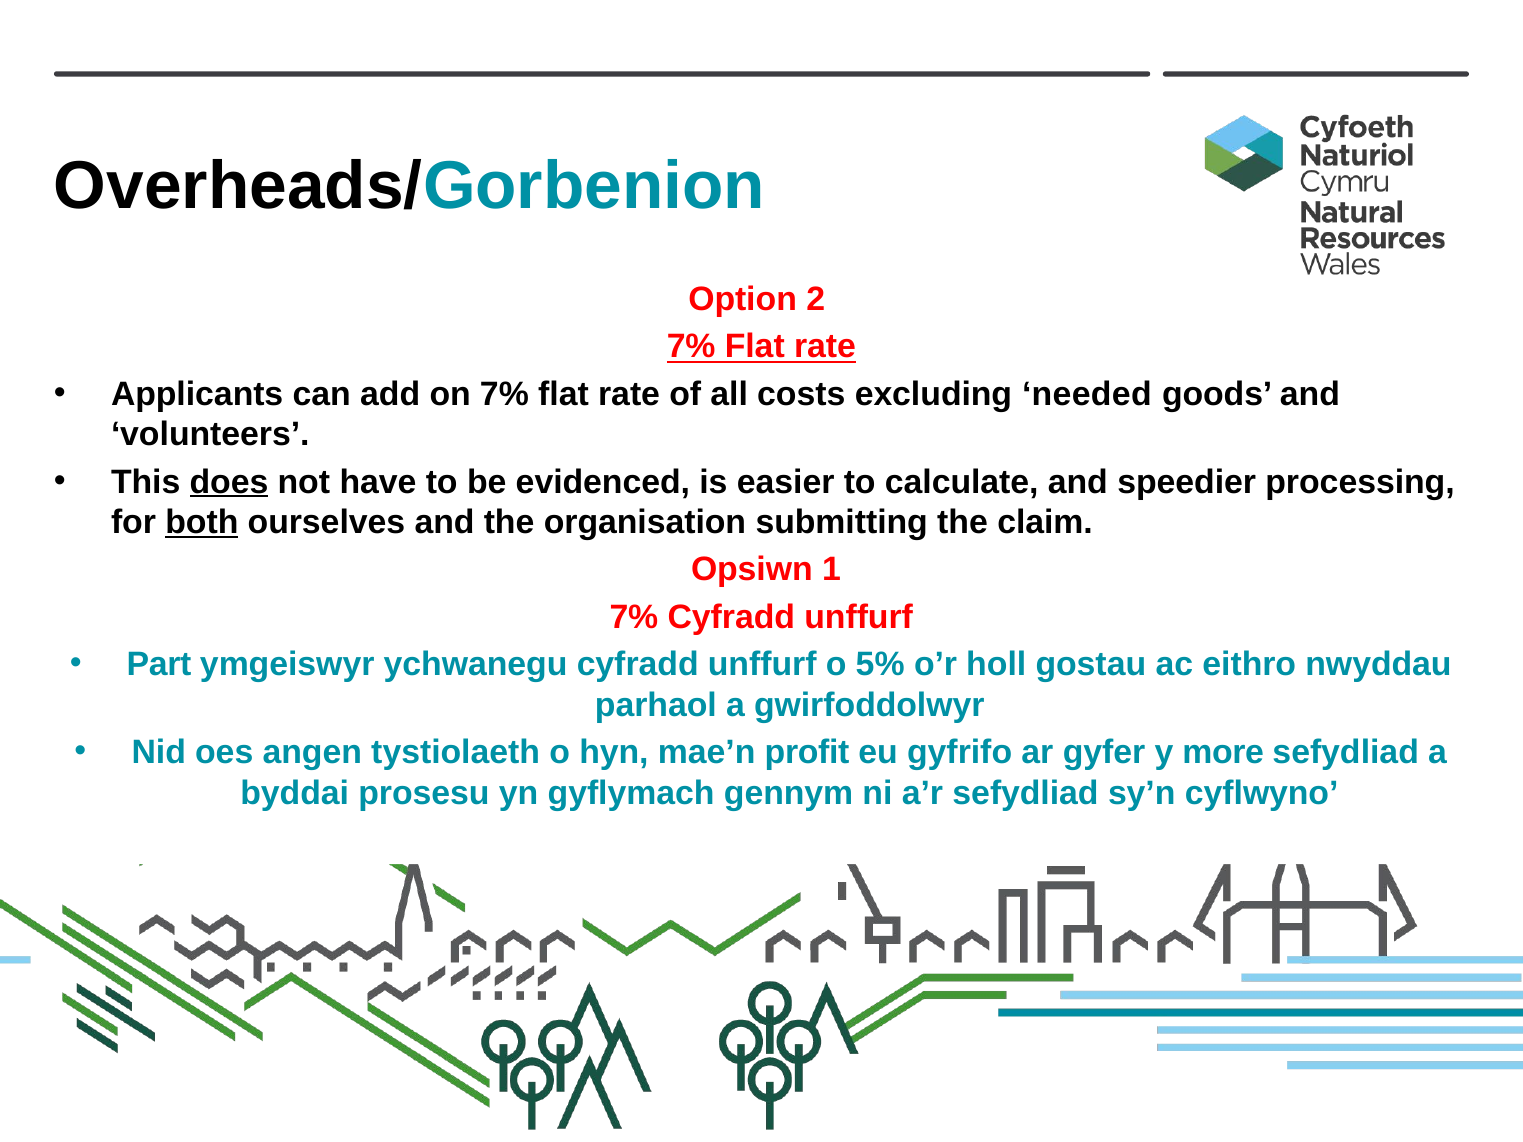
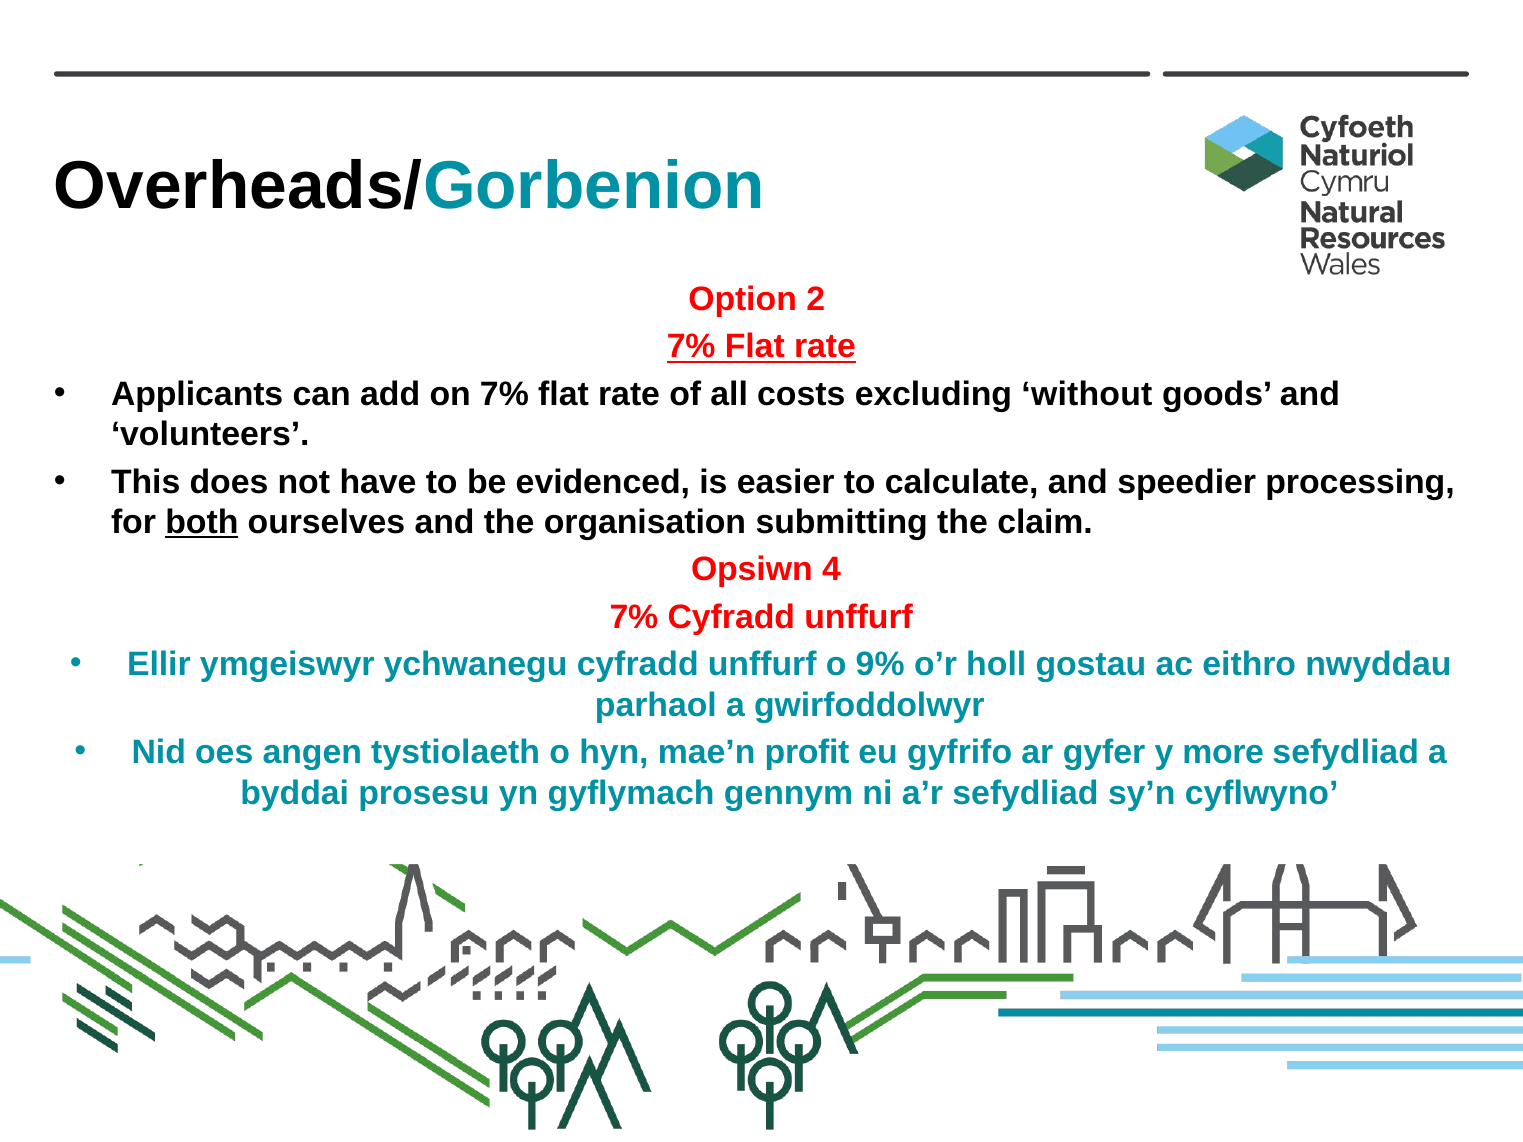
needed: needed -> without (1087, 394)
does underline: present -> none (229, 482)
1: 1 -> 4 (832, 570)
Part: Part -> Ellir (159, 665)
5%: 5% -> 9% (880, 665)
